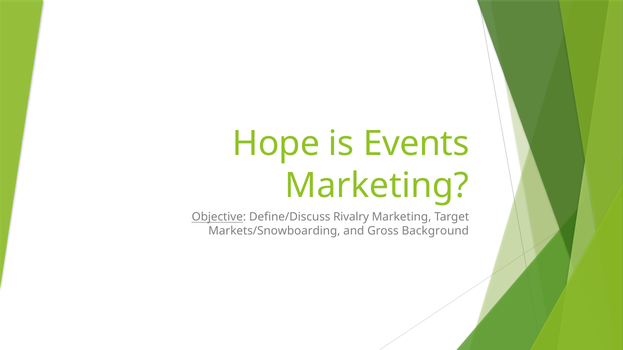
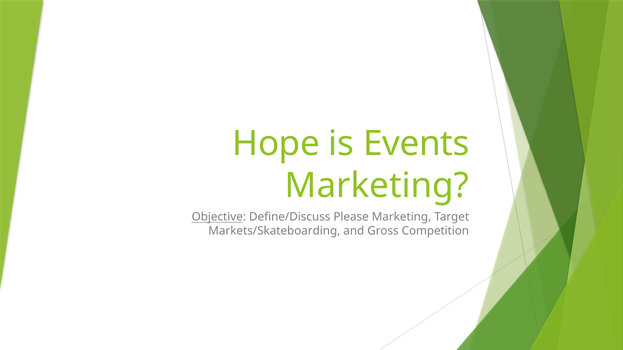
Rivalry: Rivalry -> Please (351, 217)
Markets/Snowboarding: Markets/Snowboarding -> Markets/Skateboarding (274, 231)
Background: Background -> Competition (435, 231)
